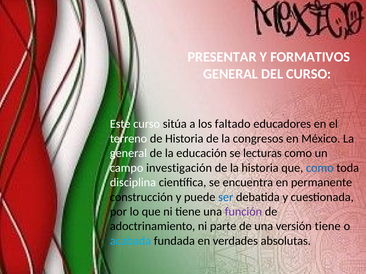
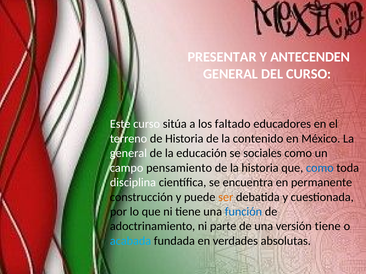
FORMATIVOS: FORMATIVOS -> ANTECENDEN (310, 57)
congresos: congresos -> contenido (258, 139)
lecturas: lecturas -> sociales (262, 153)
investigación: investigación -> pensamiento (179, 168)
ser colour: blue -> orange (226, 197)
función colour: purple -> blue (243, 212)
